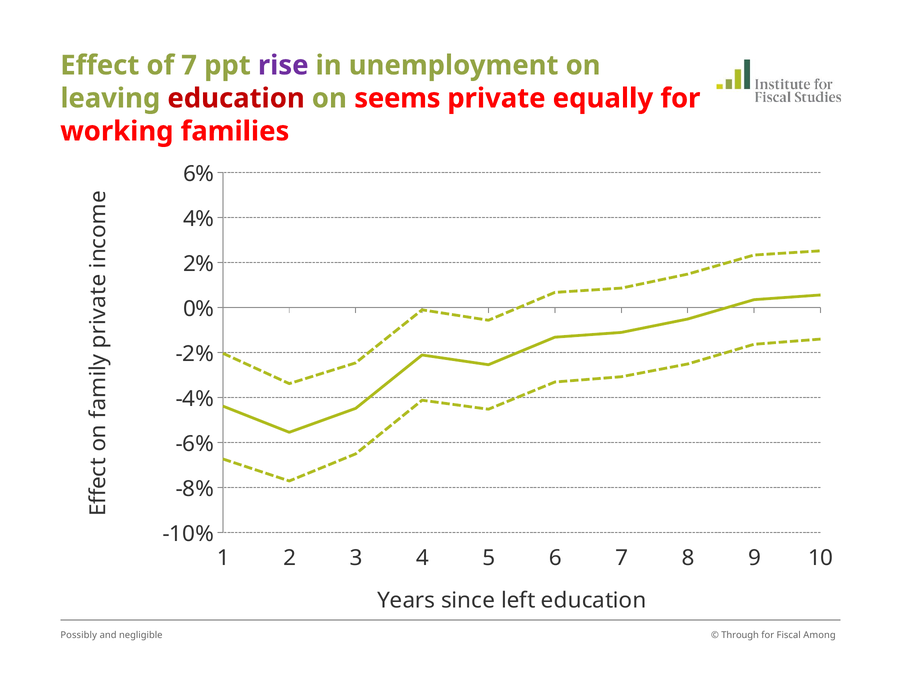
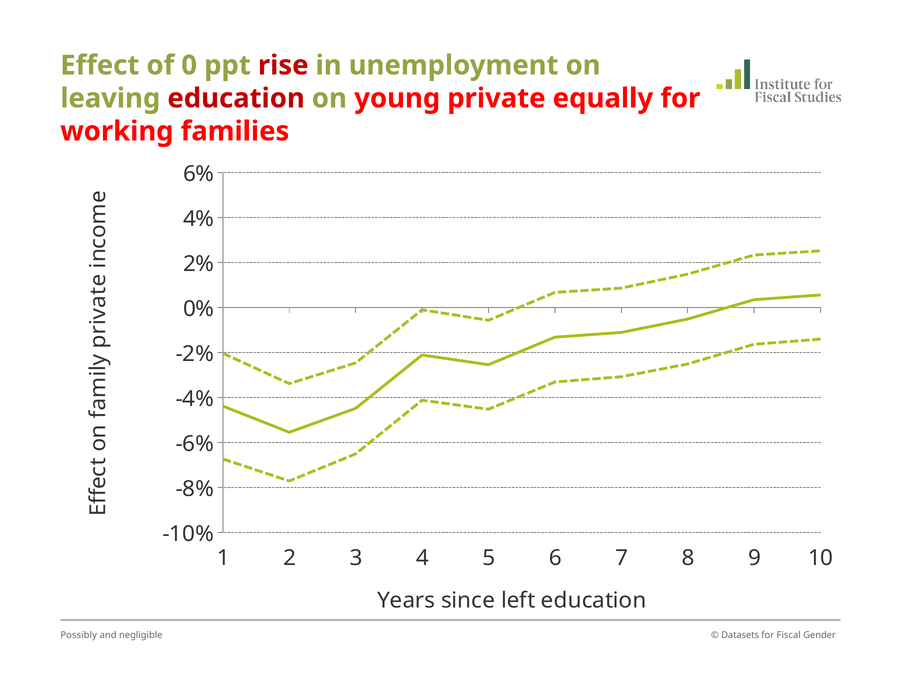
of 7: 7 -> 0 (189, 65)
rise colour: purple -> red (283, 65)
seems: seems -> young (397, 98)
Through: Through -> Datasets (740, 636)
Among: Among -> Gender (820, 636)
